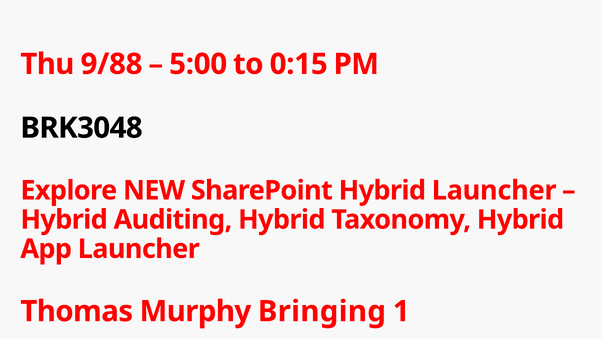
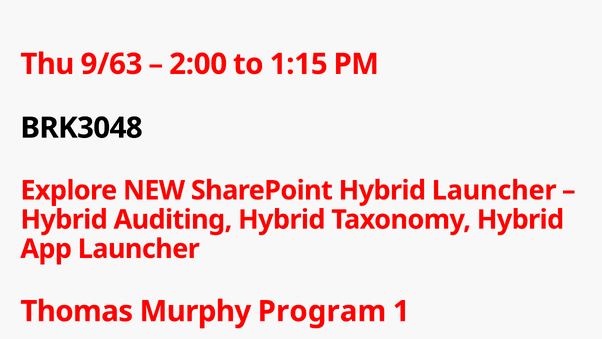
9/88: 9/88 -> 9/63 (112, 64)
5:00: 5:00 -> 2:00 (198, 64)
0:15: 0:15 -> 1:15 (299, 64)
Bringing: Bringing -> Program (322, 311)
